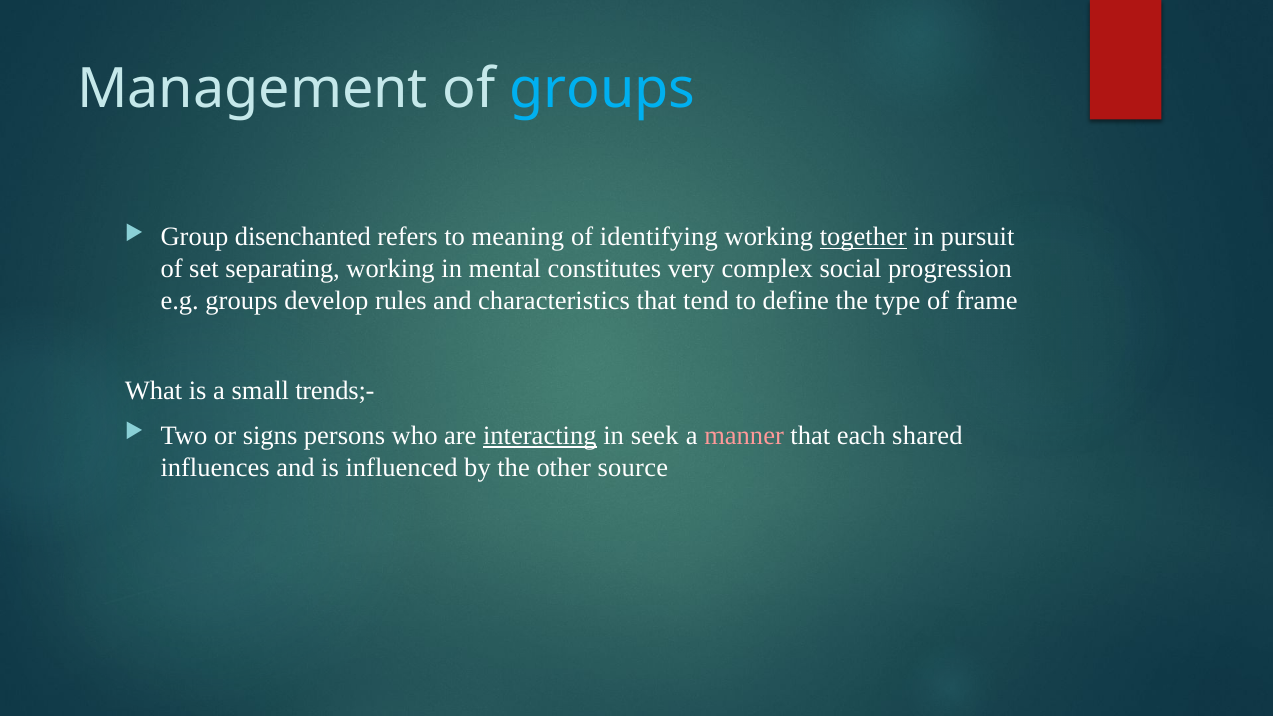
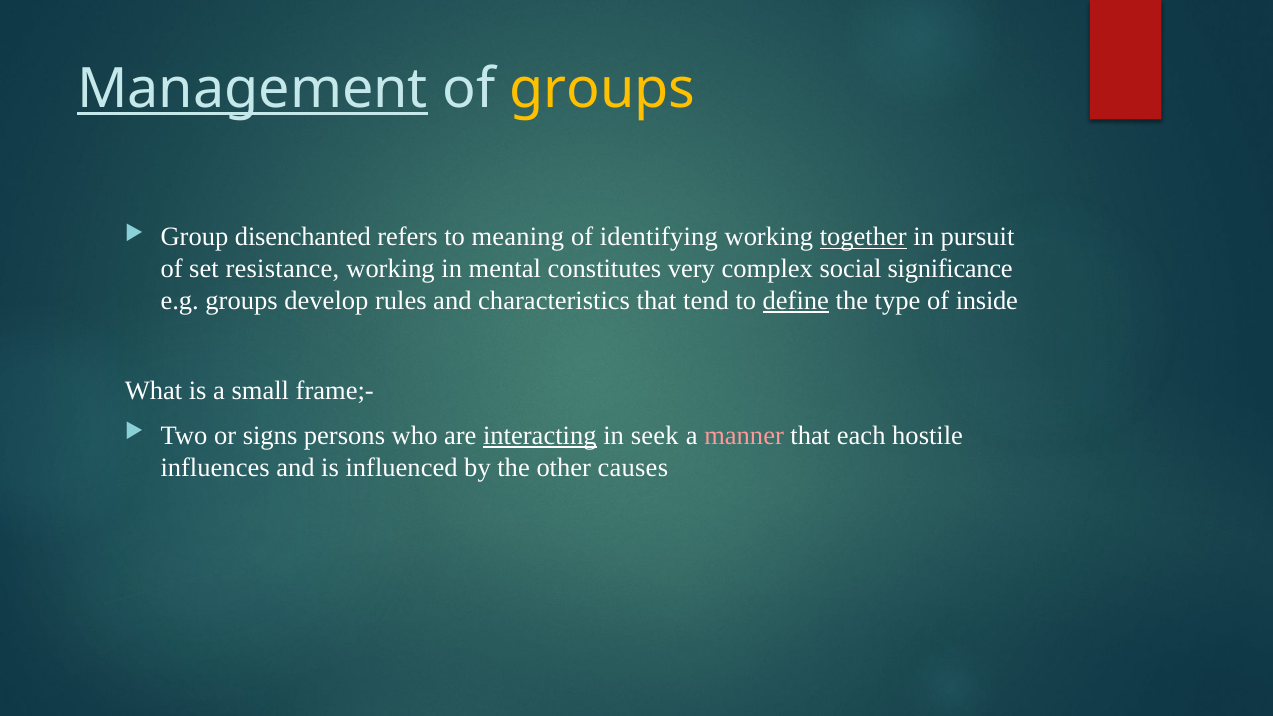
Management underline: none -> present (253, 89)
groups colour: light blue -> yellow (602, 89)
separating: separating -> resistance (282, 269)
progression: progression -> significance (950, 269)
define underline: none -> present (796, 301)
frame: frame -> inside (987, 301)
trends;-: trends;- -> frame;- (335, 391)
shared: shared -> hostile (928, 436)
source: source -> causes (633, 468)
